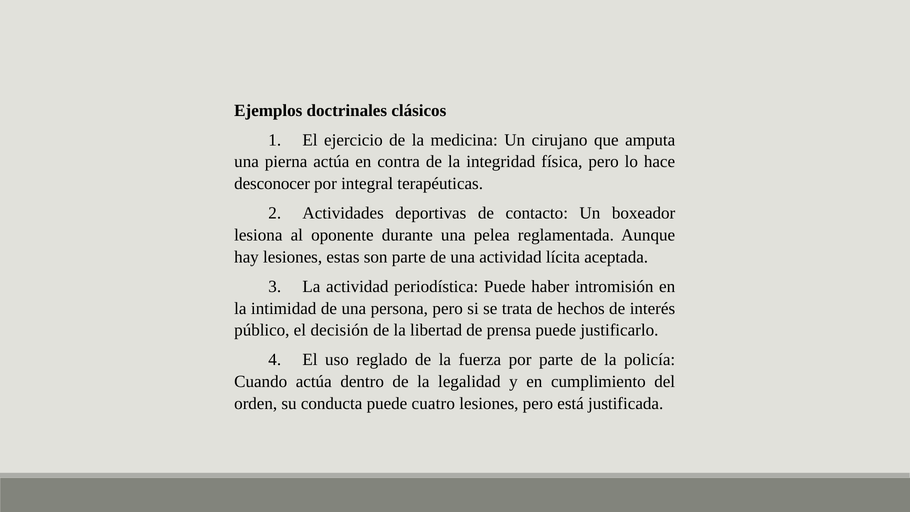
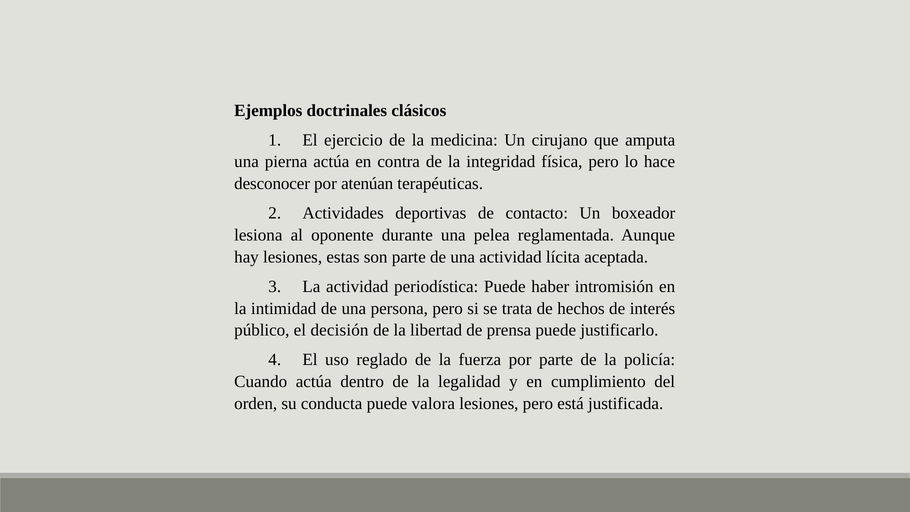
integral: integral -> atenúan (367, 184)
cuatro: cuatro -> valora (433, 404)
